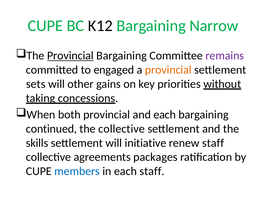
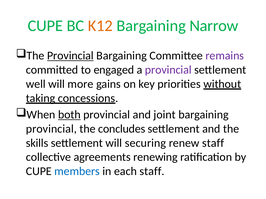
K12 colour: black -> orange (100, 26)
provincial colour: orange -> purple (168, 70)
sets: sets -> well (36, 84)
other: other -> more (81, 84)
both underline: none -> present (69, 115)
and each: each -> joint (165, 115)
continued: continued -> provincial (51, 129)
the collective: collective -> concludes (122, 129)
initiative: initiative -> securing (145, 143)
packages: packages -> renewing (156, 157)
